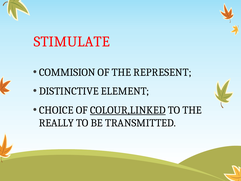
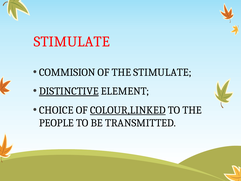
THE REPRESENT: REPRESENT -> STIMULATE (162, 72)
DISTINCTIVE underline: none -> present (69, 91)
REALLY: REALLY -> PEOPLE (56, 123)
